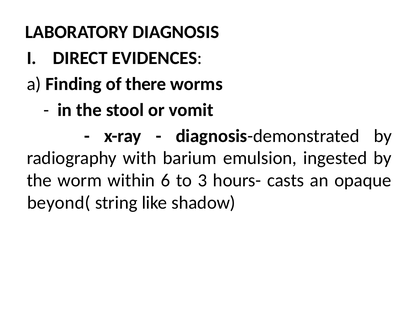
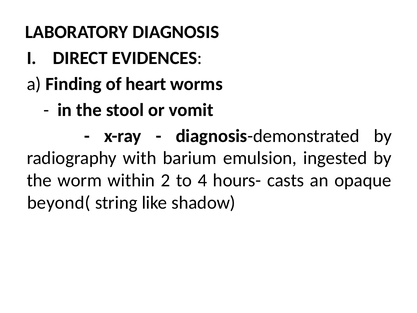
there: there -> heart (146, 84)
6: 6 -> 2 (166, 180)
3: 3 -> 4 (202, 180)
